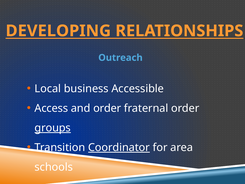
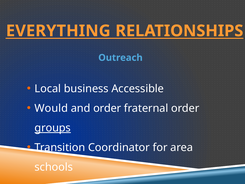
DEVELOPING: DEVELOPING -> EVERYTHING (58, 31)
Access: Access -> Would (51, 108)
Coordinator underline: present -> none (119, 147)
